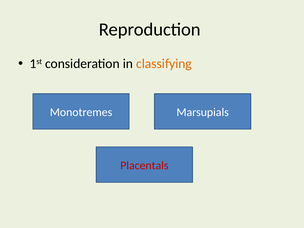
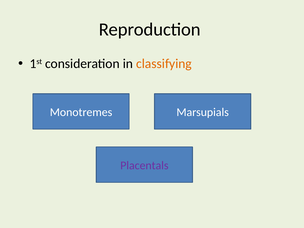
Placentals colour: red -> purple (144, 165)
